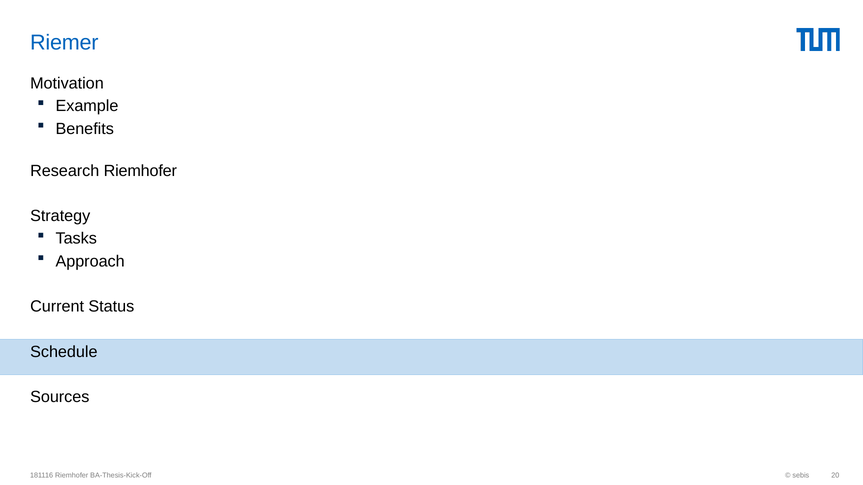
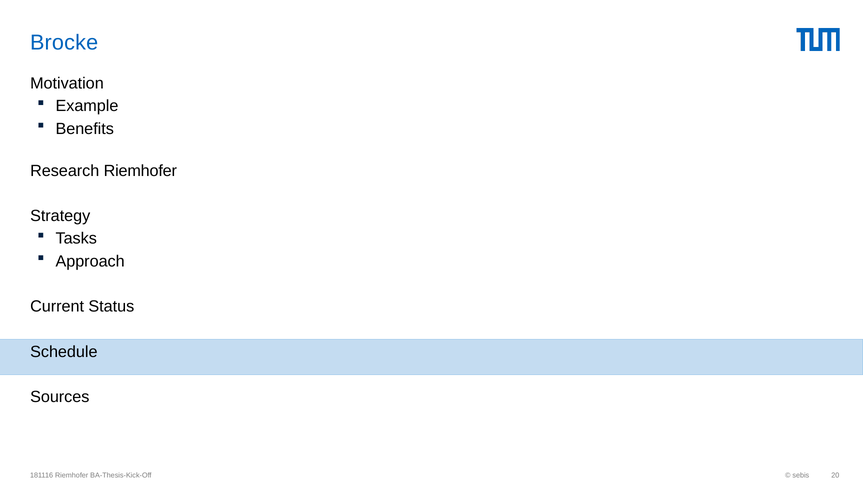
Riemer: Riemer -> Brocke (64, 43)
